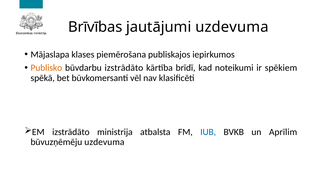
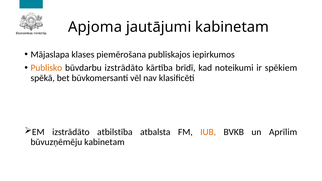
Brīvības: Brīvības -> Apjoma (95, 27)
jautājumi uzdevuma: uzdevuma -> kabinetam (232, 27)
ministrija: ministrija -> atbilstība (115, 132)
IUB colour: blue -> orange (208, 132)
būvuzņēmēju uzdevuma: uzdevuma -> kabinetam (104, 142)
